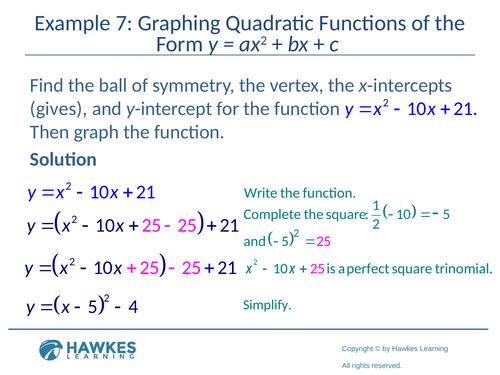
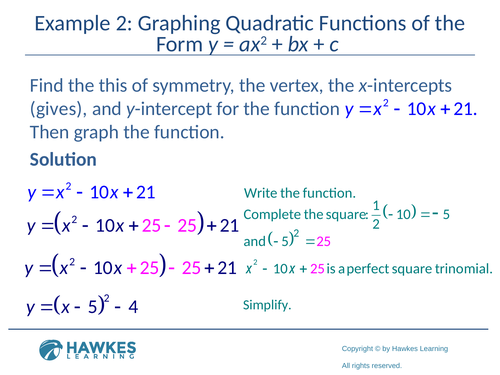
Example 7: 7 -> 2 (124, 23)
ball: ball -> this (113, 85)
